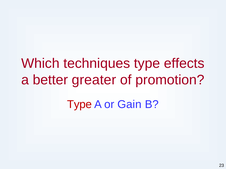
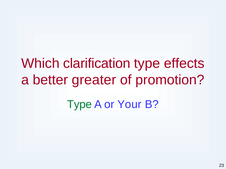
techniques: techniques -> clarification (97, 64)
Type colour: red -> green (80, 105)
Gain: Gain -> Your (129, 105)
